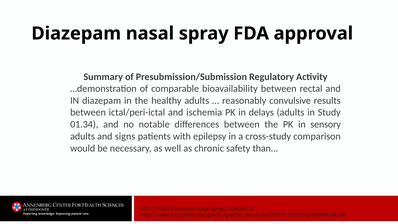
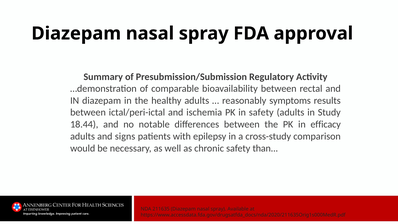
convulsive: convulsive -> symptoms (290, 100)
in delays: delays -> safety (261, 112)
01.34: 01.34 -> 18.44 (84, 124)
sensory: sensory -> efficacy (326, 124)
